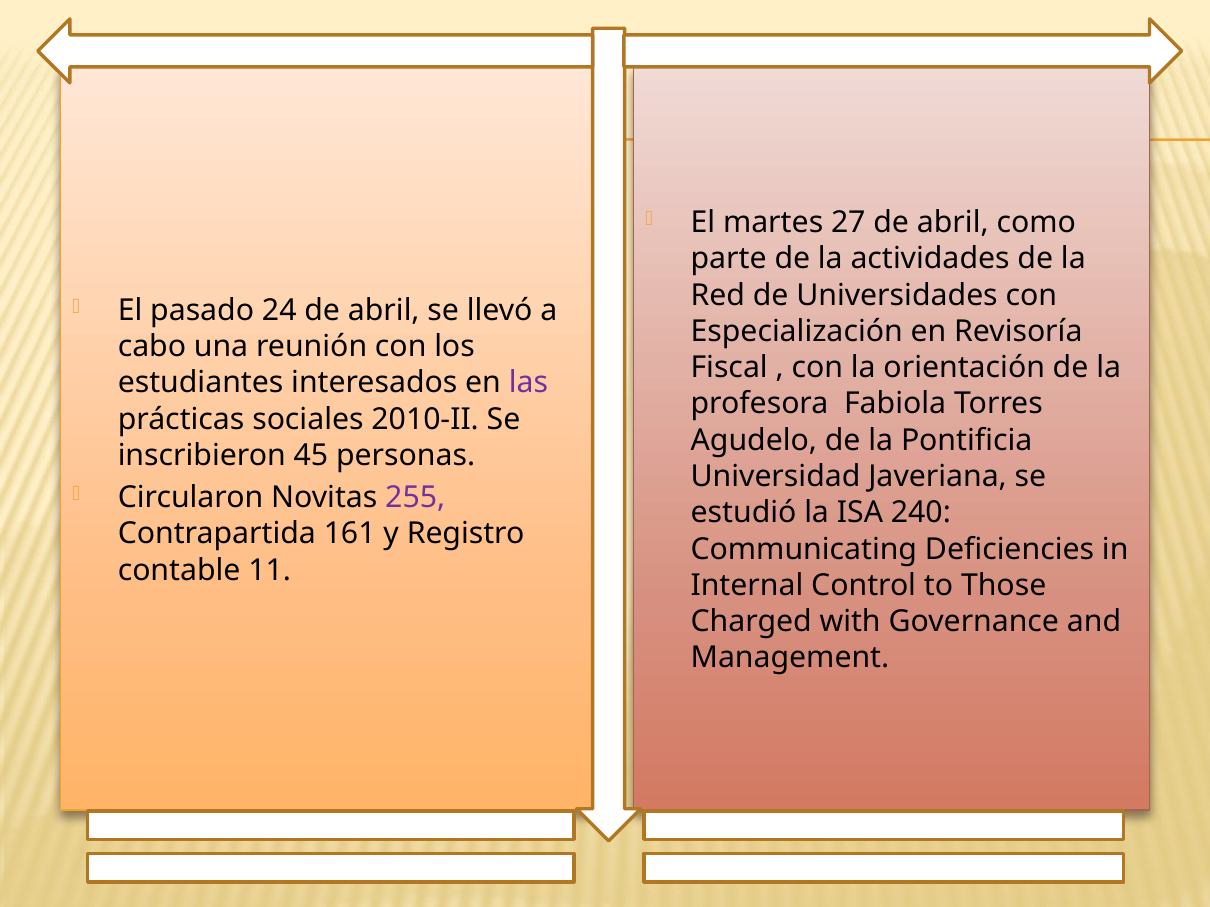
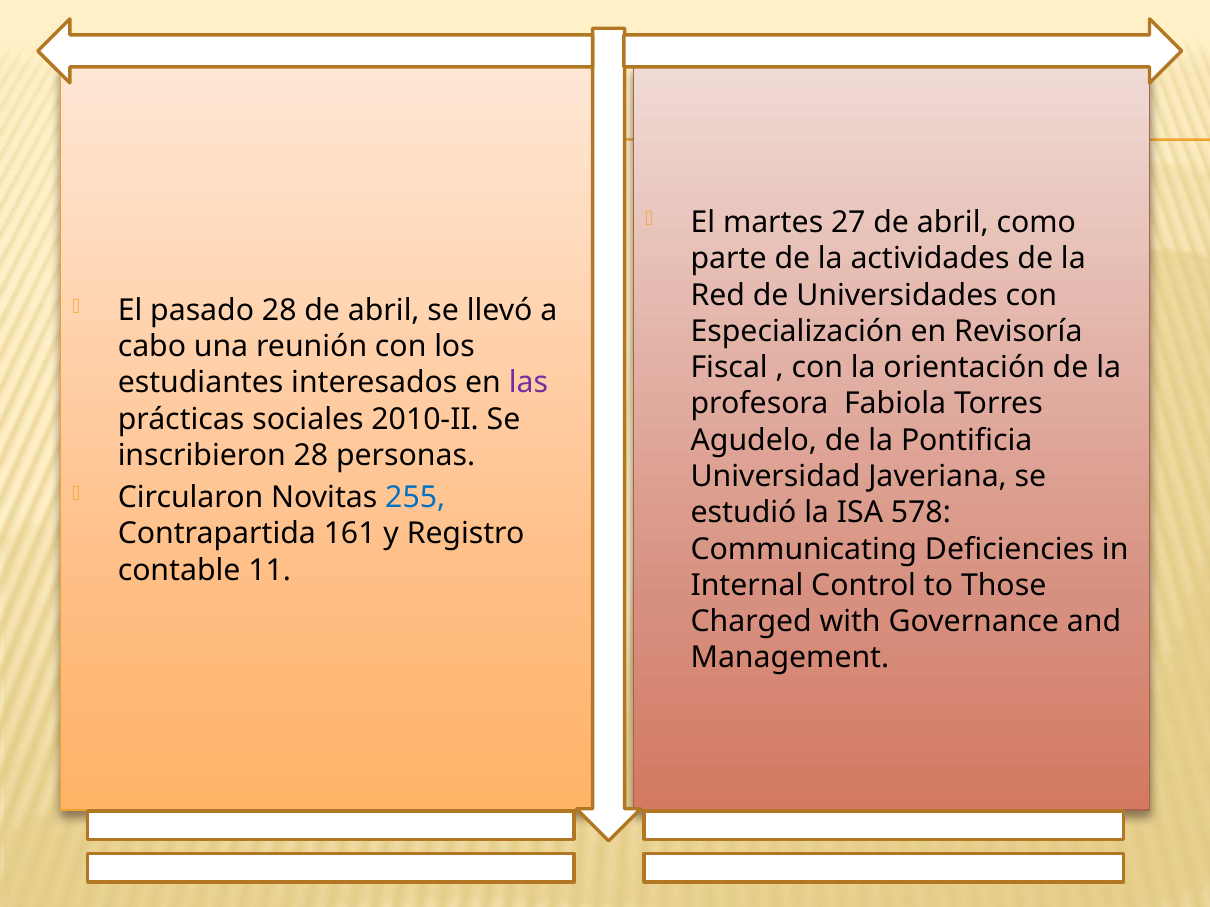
pasado 24: 24 -> 28 (279, 310)
inscribieron 45: 45 -> 28 (311, 456)
255 colour: purple -> blue (415, 498)
240: 240 -> 578 (921, 513)
